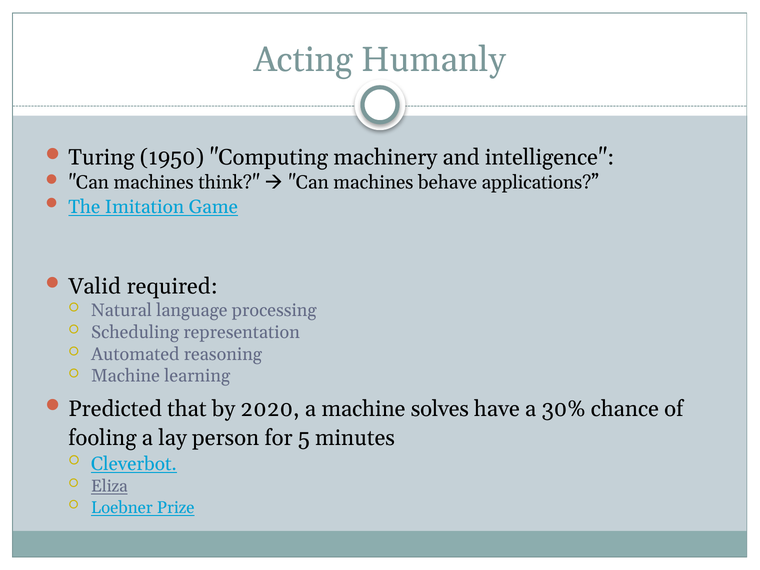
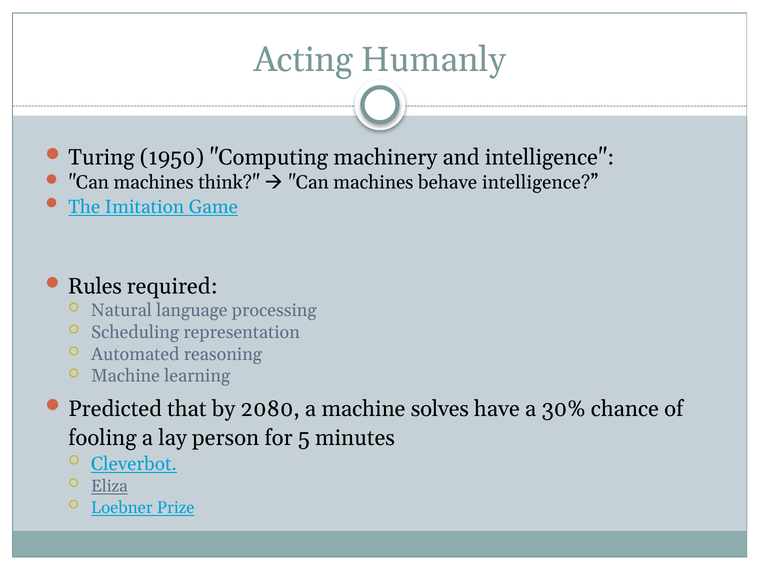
behave applications: applications -> intelligence (540, 183)
Valid: Valid -> Rules (95, 286)
2020: 2020 -> 2080 (270, 409)
